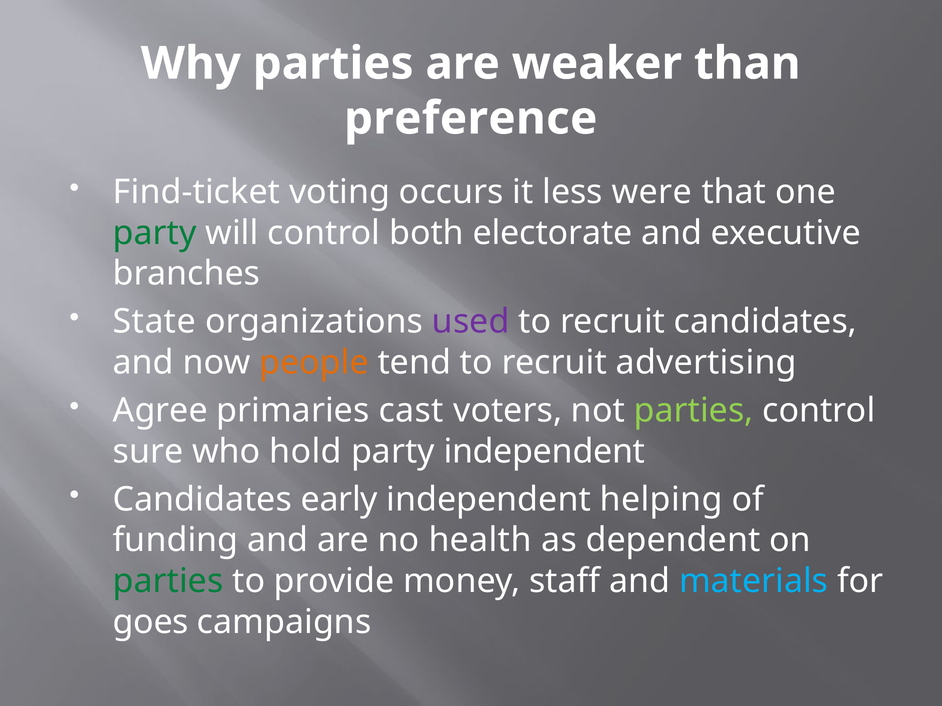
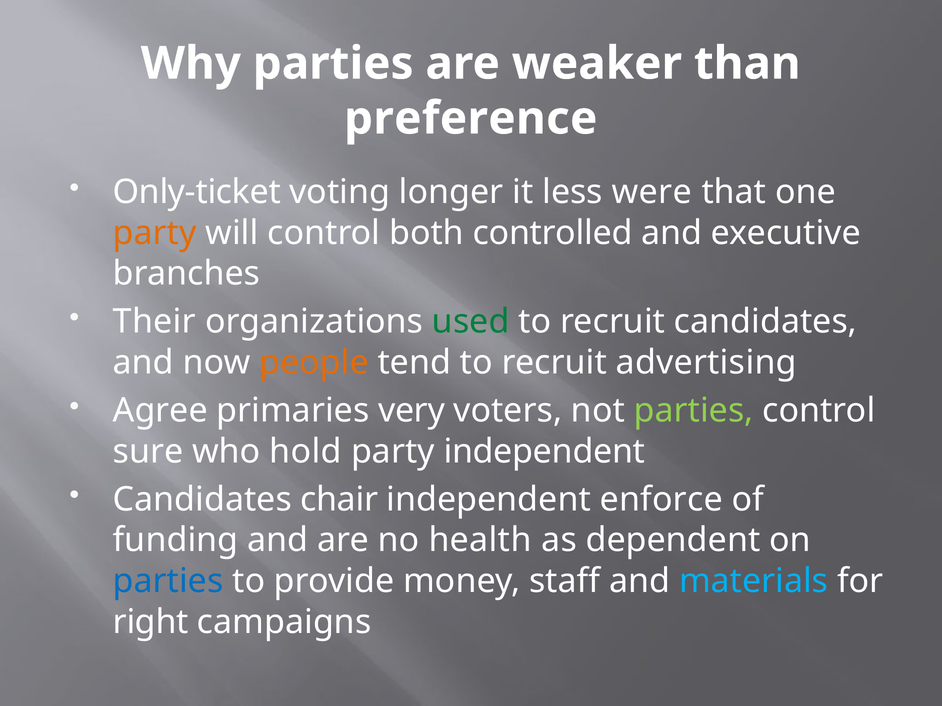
Find-ticket: Find-ticket -> Only-ticket (197, 192)
occurs: occurs -> longer (451, 192)
party colour: green -> orange (155, 233)
electorate: electorate -> controlled (553, 233)
State: State -> Their (154, 322)
used colour: purple -> green (471, 322)
cast: cast -> very (412, 411)
early: early -> chair (339, 500)
helping: helping -> enforce (661, 500)
parties colour: green -> blue (168, 581)
goes: goes -> right (151, 622)
